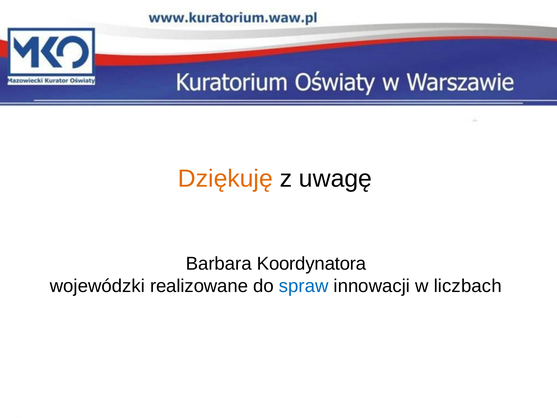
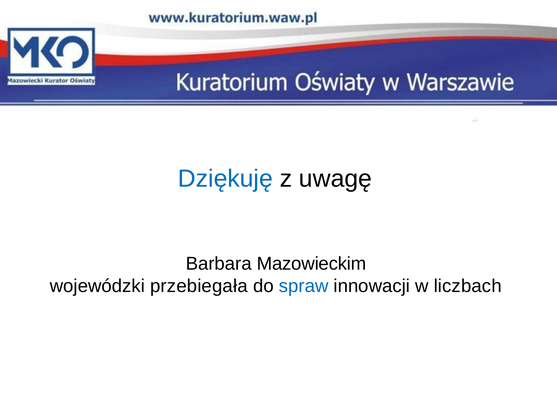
Dziękuję colour: orange -> blue (225, 179)
Koordynatora: Koordynatora -> Mazowieckim (312, 264)
realizowane: realizowane -> przebiegała (199, 286)
